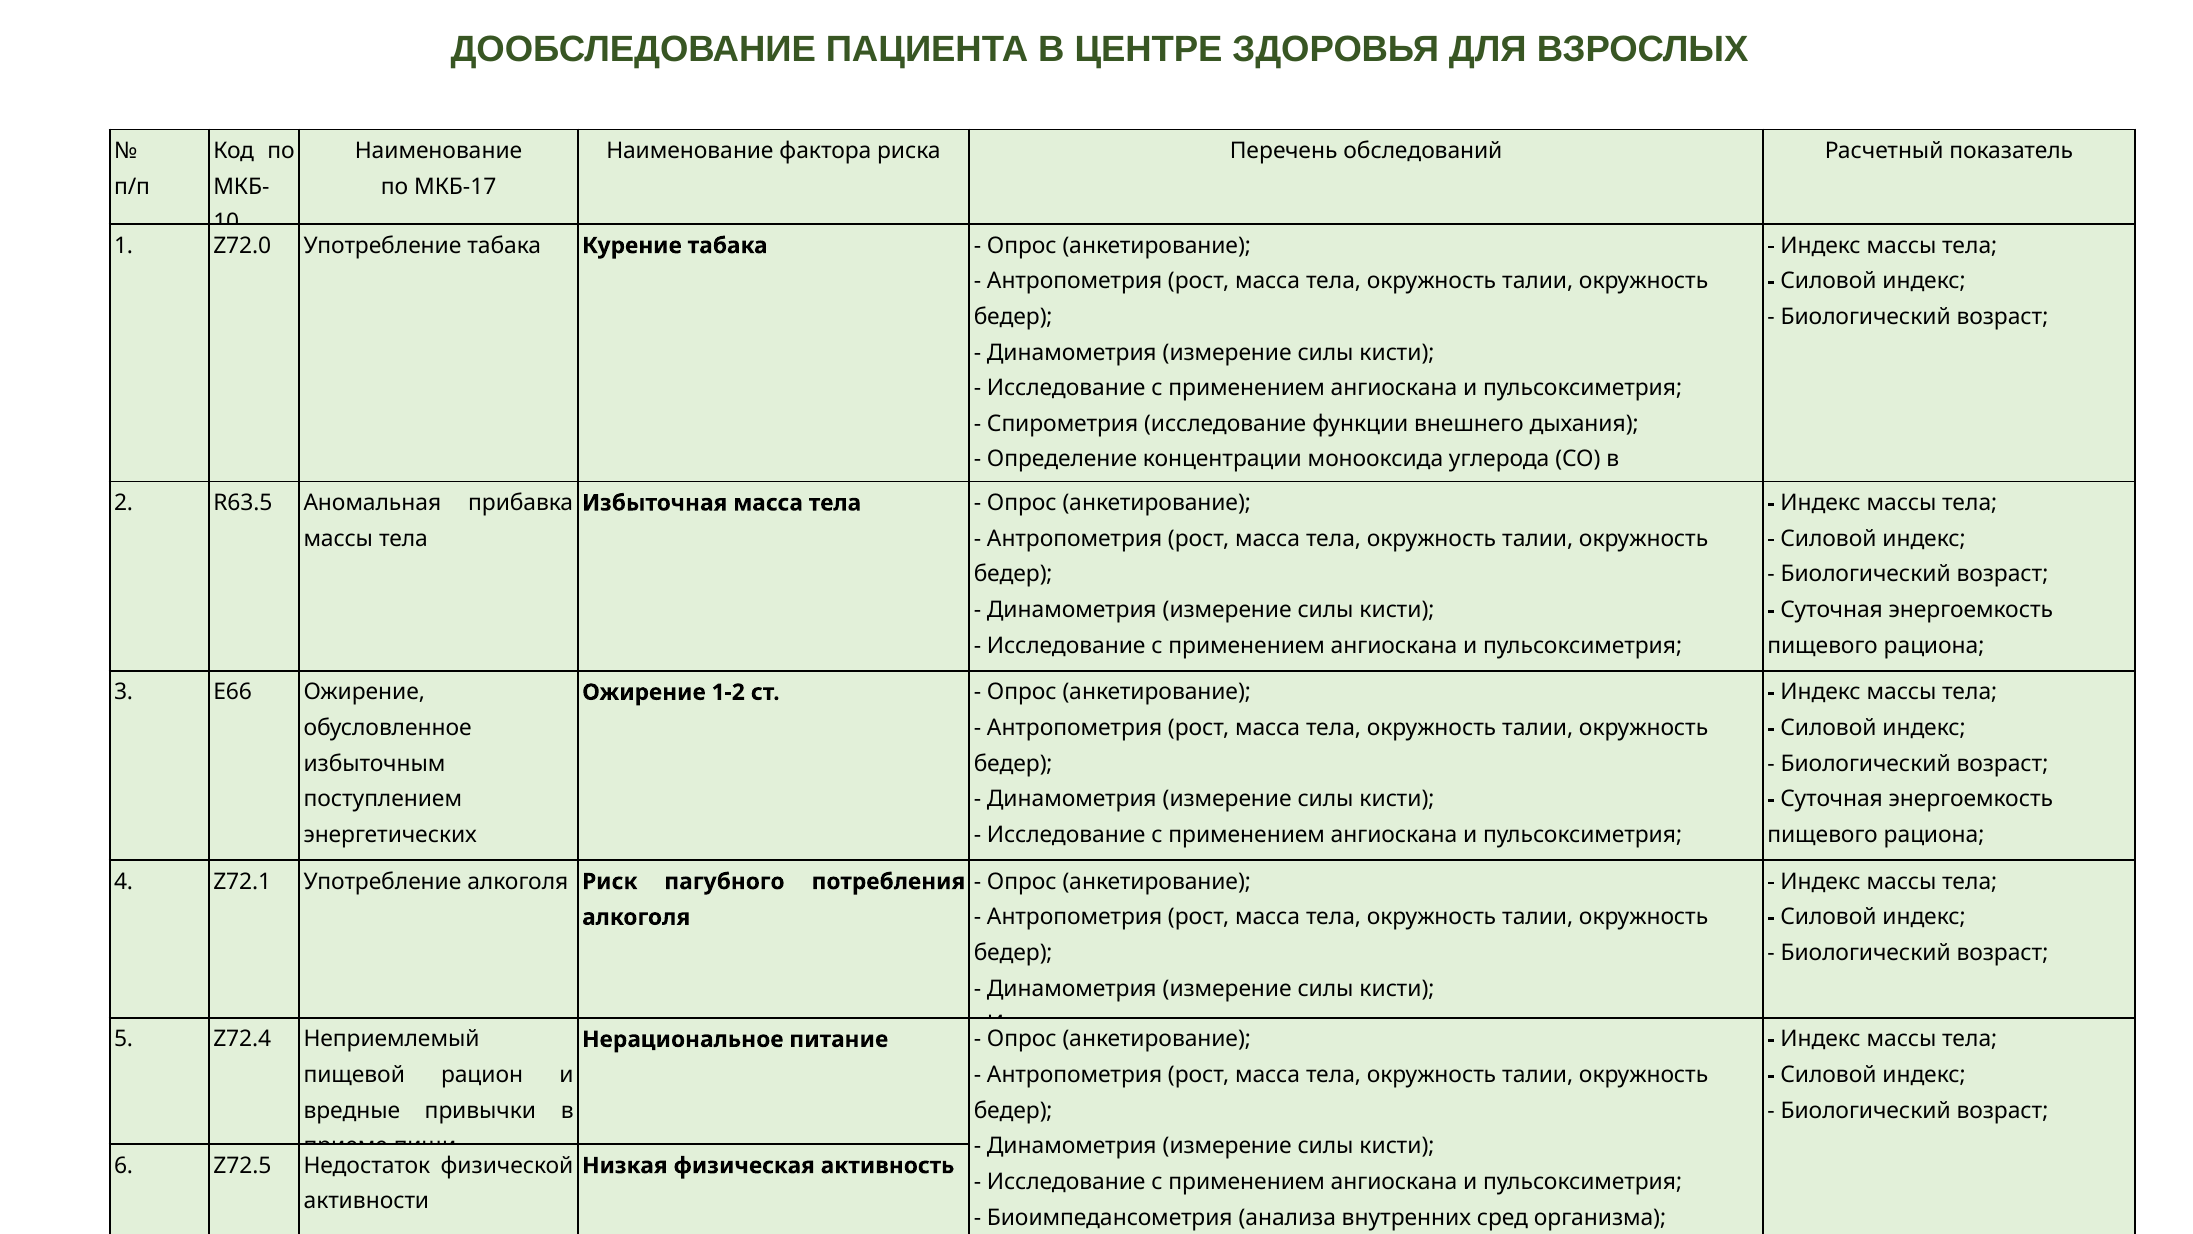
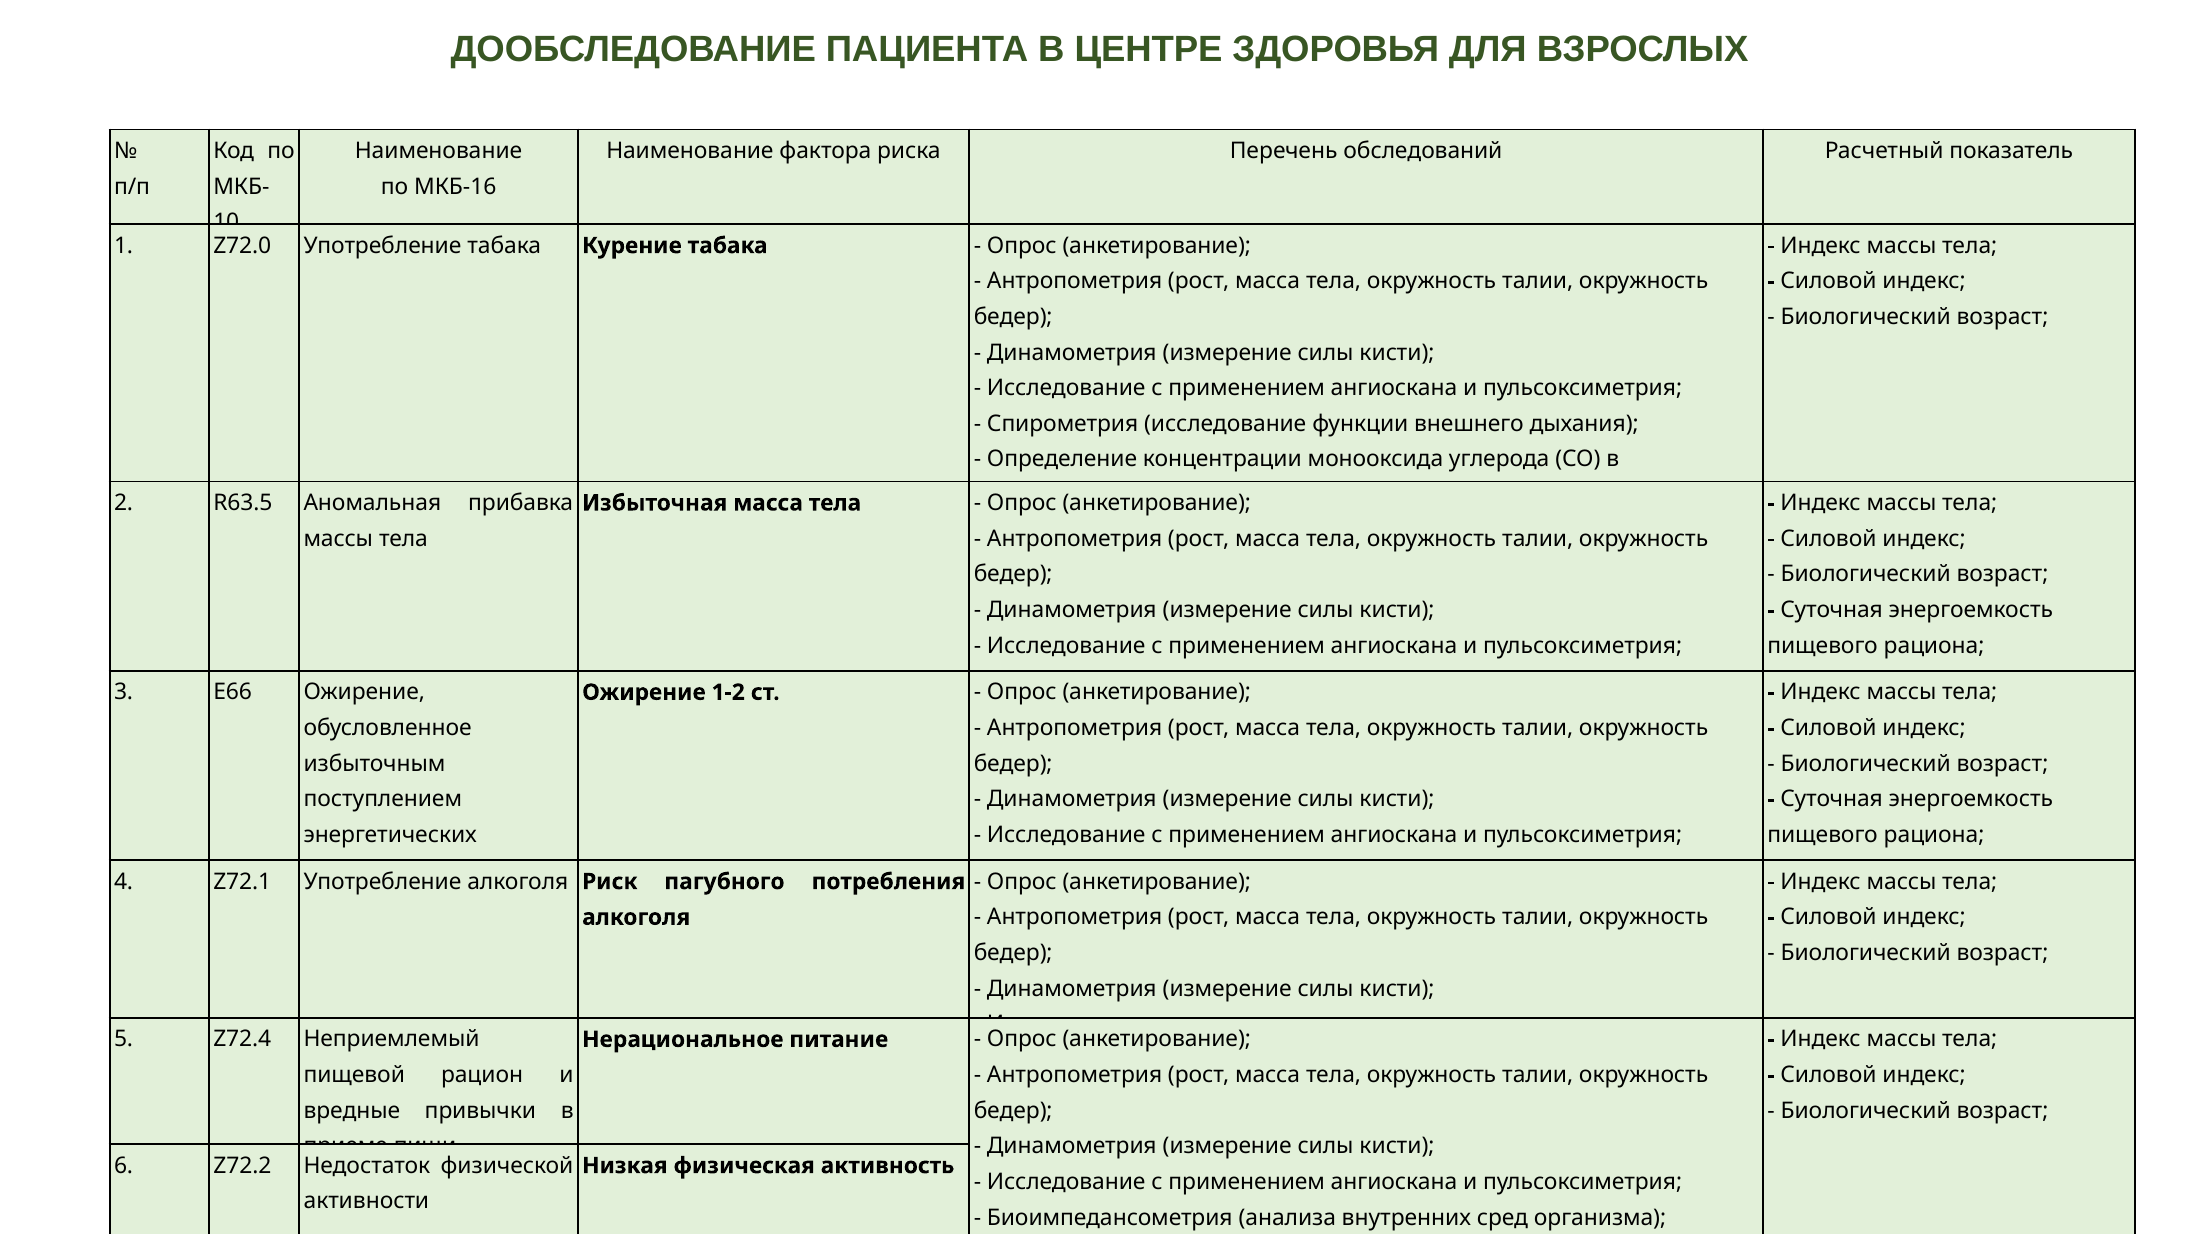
МКБ-17: МКБ-17 -> МКБ-16 (455, 187)
Z72.5: Z72.5 -> Z72.2 (242, 1165)
